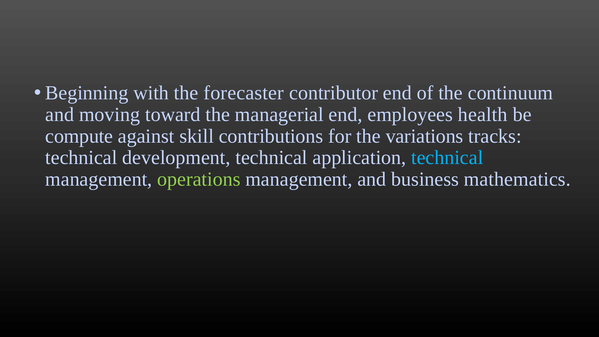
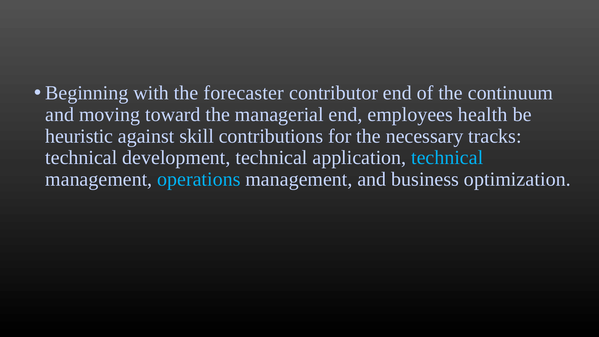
compute: compute -> heuristic (79, 136)
variations: variations -> necessary (425, 136)
operations colour: light green -> light blue (199, 179)
mathematics: mathematics -> optimization (517, 179)
